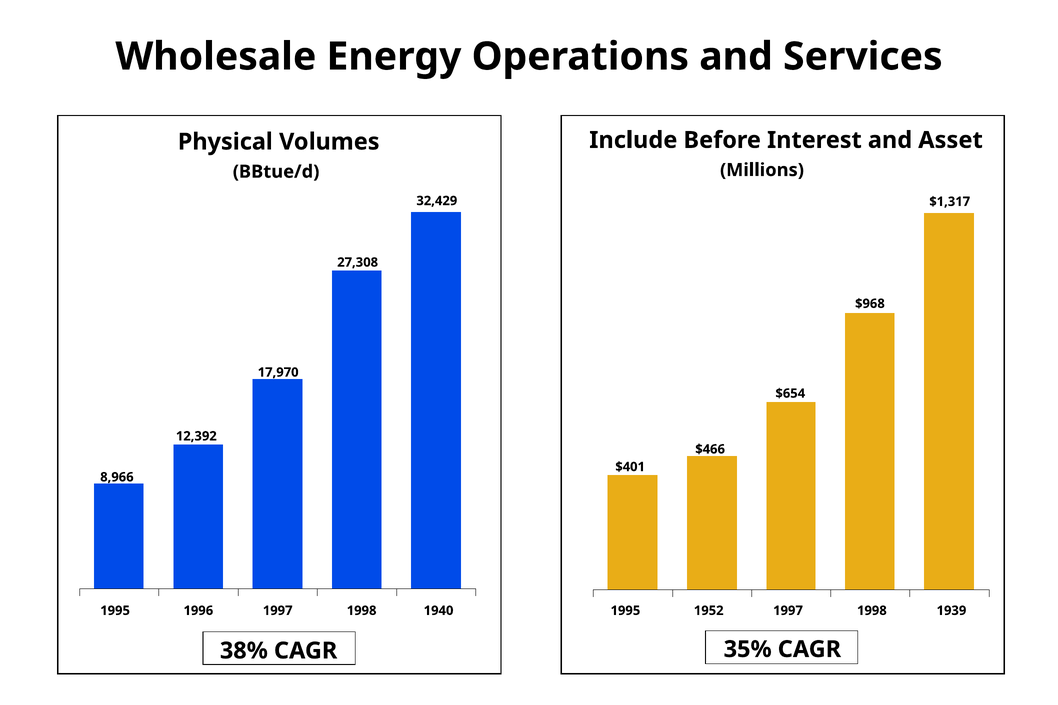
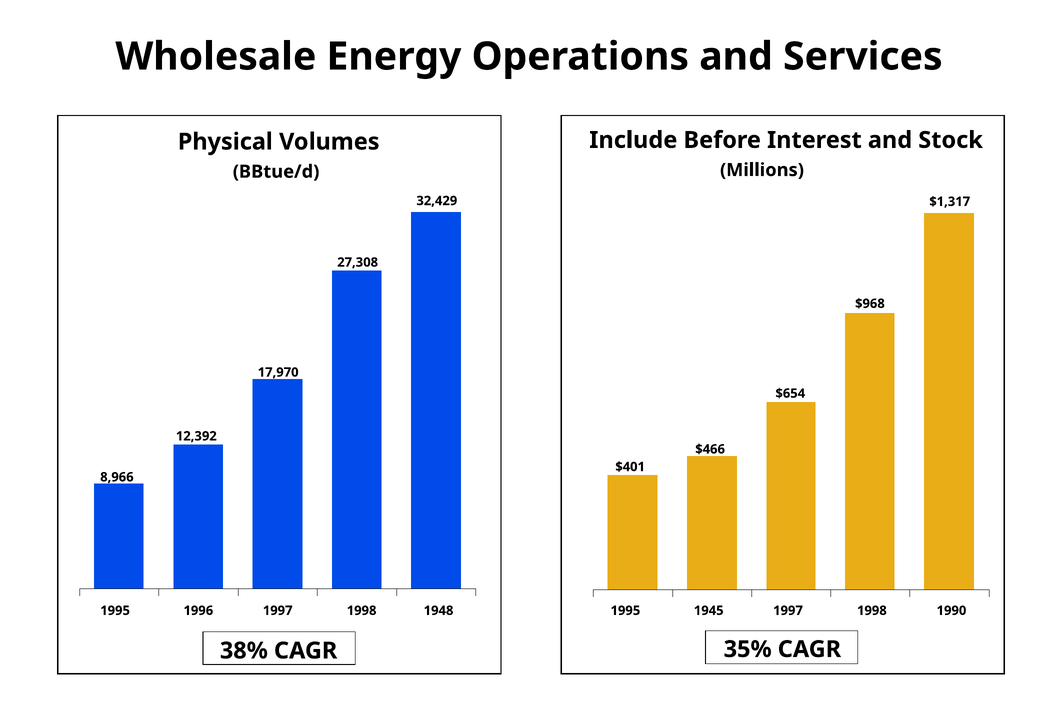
Asset: Asset -> Stock (951, 140)
1940: 1940 -> 1948 (439, 611)
1952: 1952 -> 1945 (709, 611)
1939: 1939 -> 1990 (951, 611)
